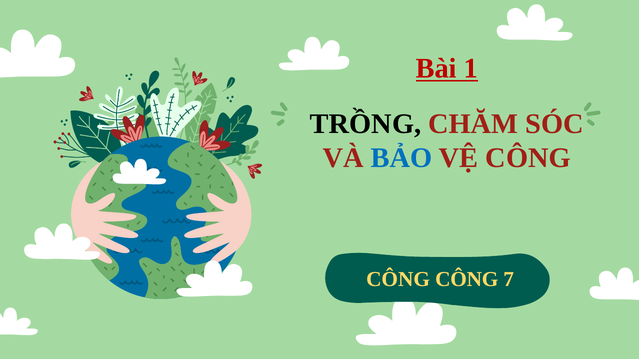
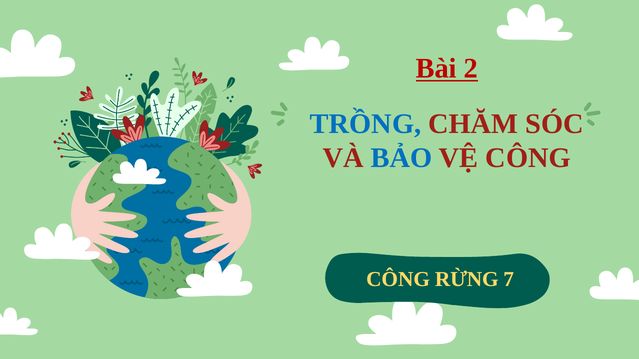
1: 1 -> 2 (471, 69)
TRỒNG colour: black -> blue (366, 124)
CÔNG CÔNG: CÔNG -> RỪNG (467, 279)
